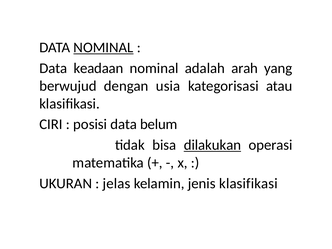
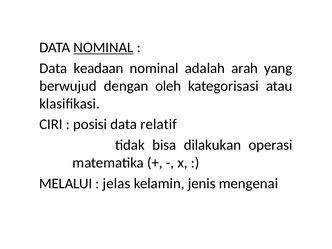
usia: usia -> oleh (168, 86)
belum: belum -> relatif (159, 124)
dilakukan underline: present -> none (212, 145)
UKURAN: UKURAN -> MELALUI (66, 183)
jenis klasifikasi: klasifikasi -> mengenai (249, 183)
